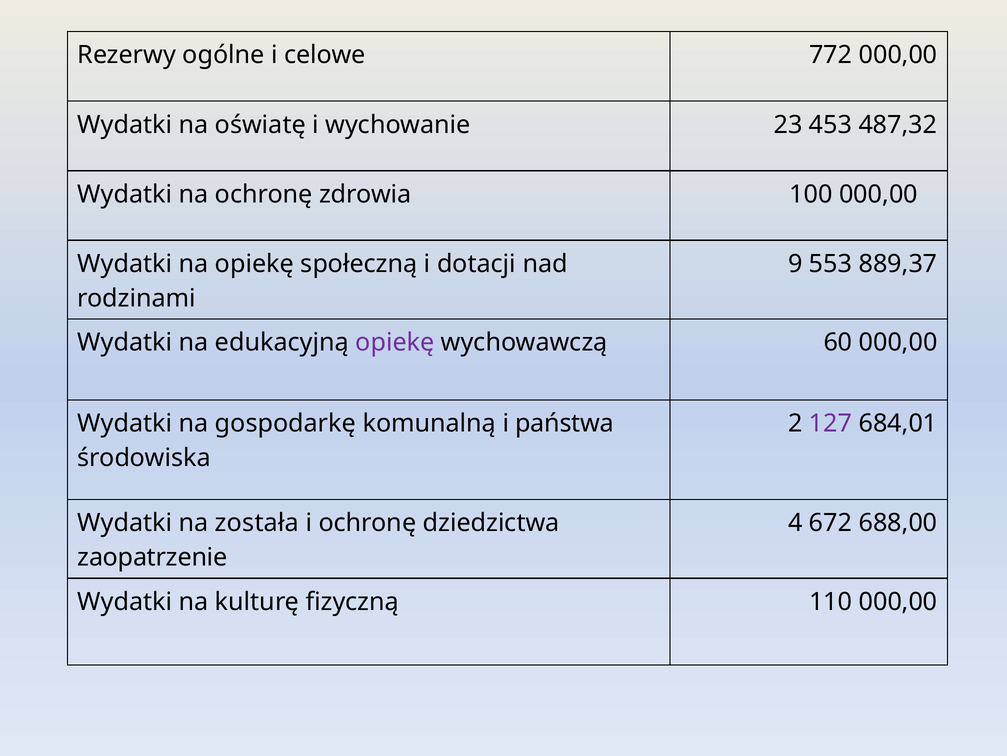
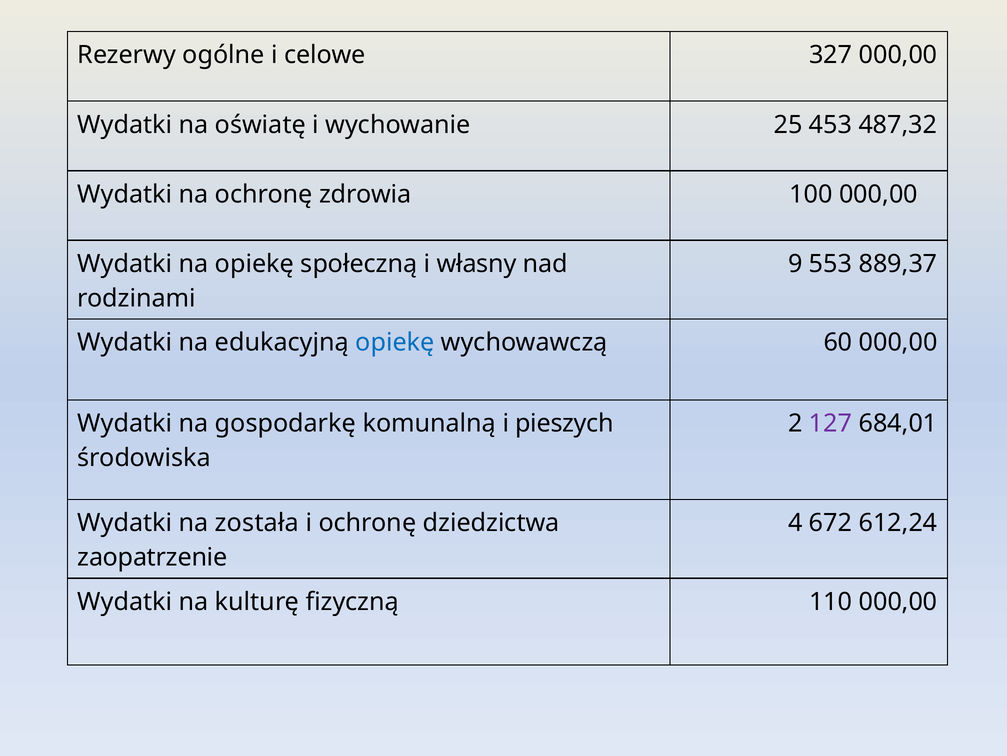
772: 772 -> 327 (831, 55)
23: 23 -> 25 (788, 125)
dotacji: dotacji -> własny (477, 264)
opiekę colour: purple -> blue (395, 342)
państwa: państwa -> pieszych (564, 423)
688,00: 688,00 -> 612,24 (898, 523)
